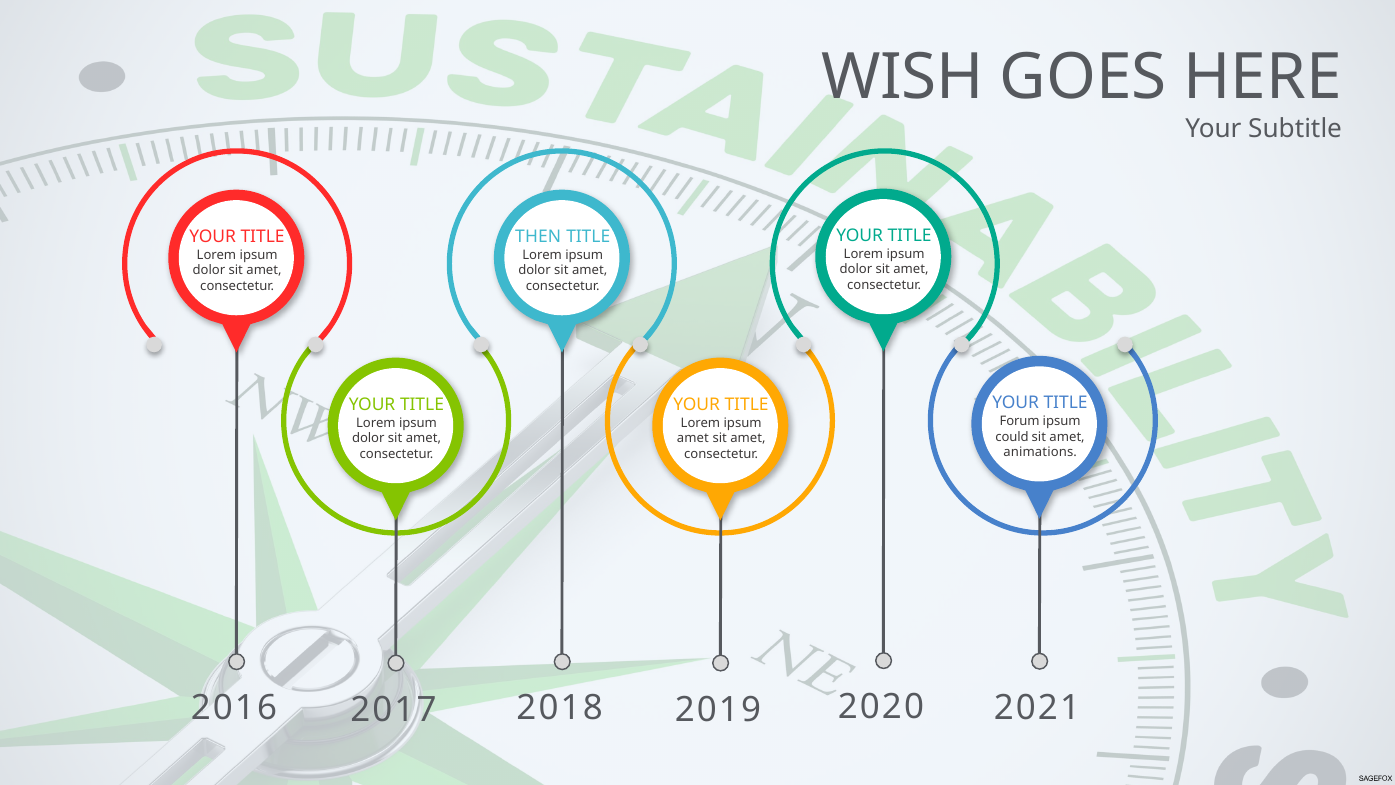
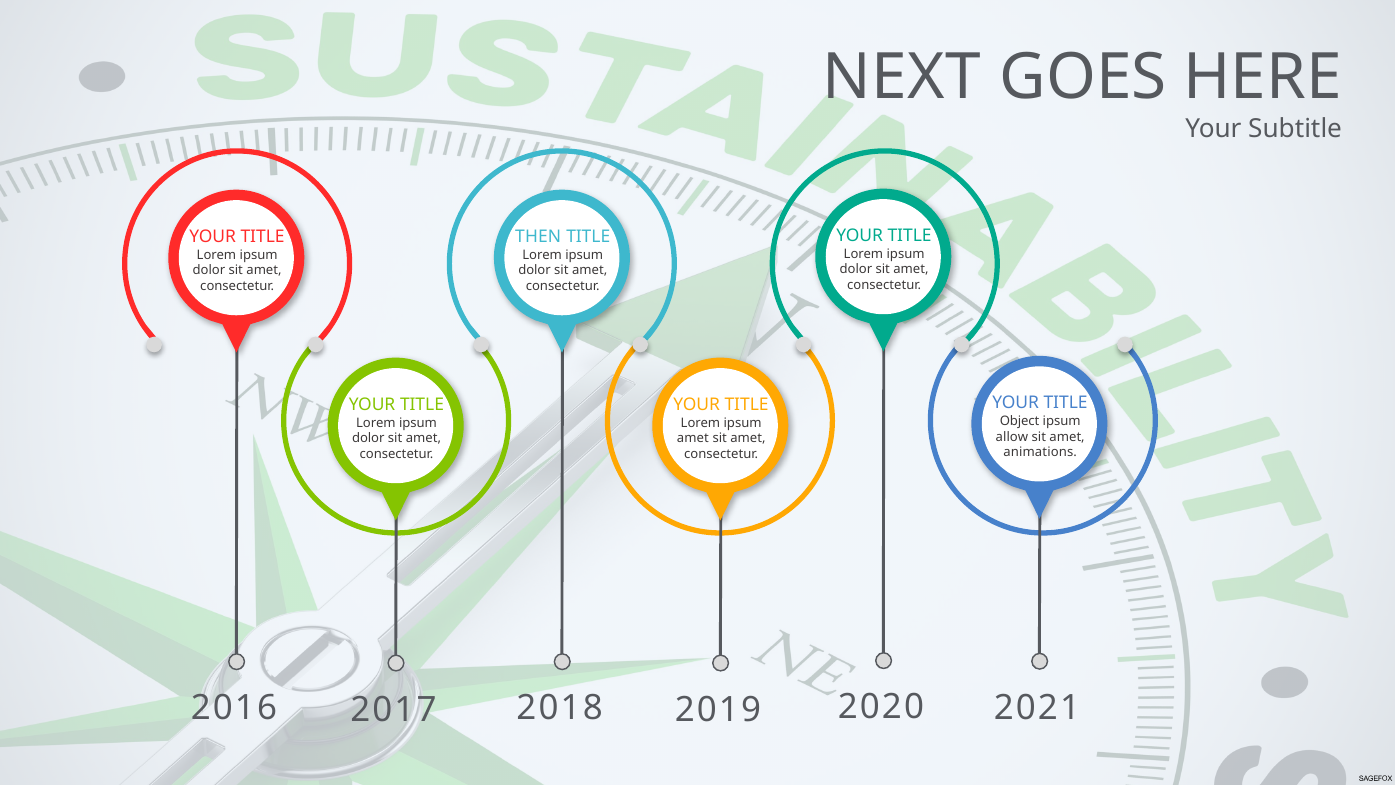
WISH: WISH -> NEXT (902, 77)
Forum: Forum -> Object (1020, 421)
could: could -> allow (1012, 436)
